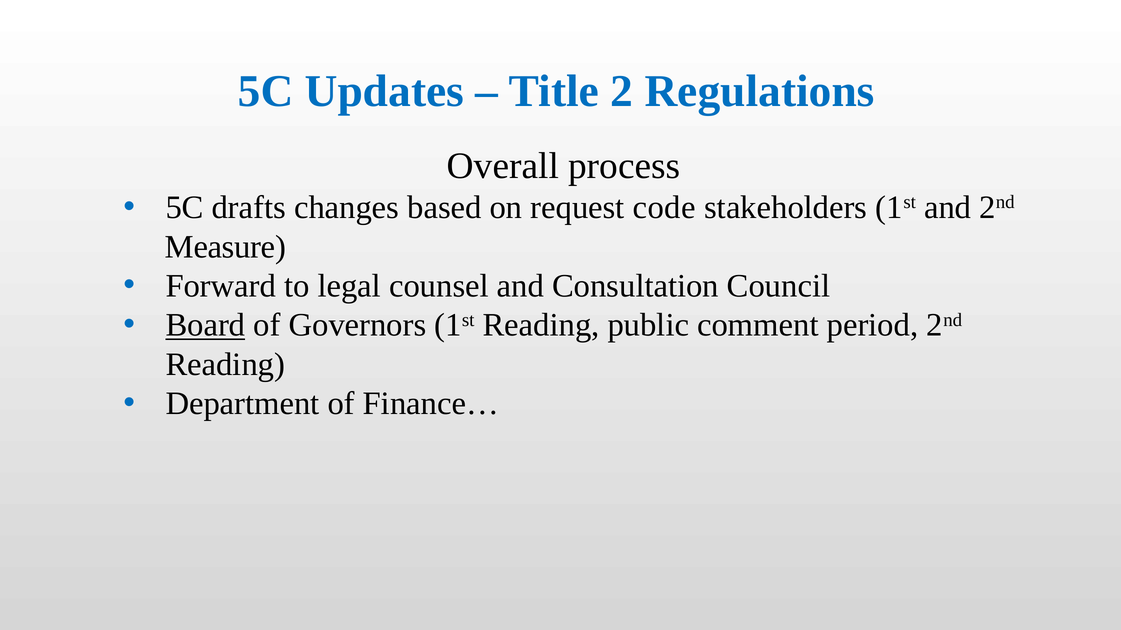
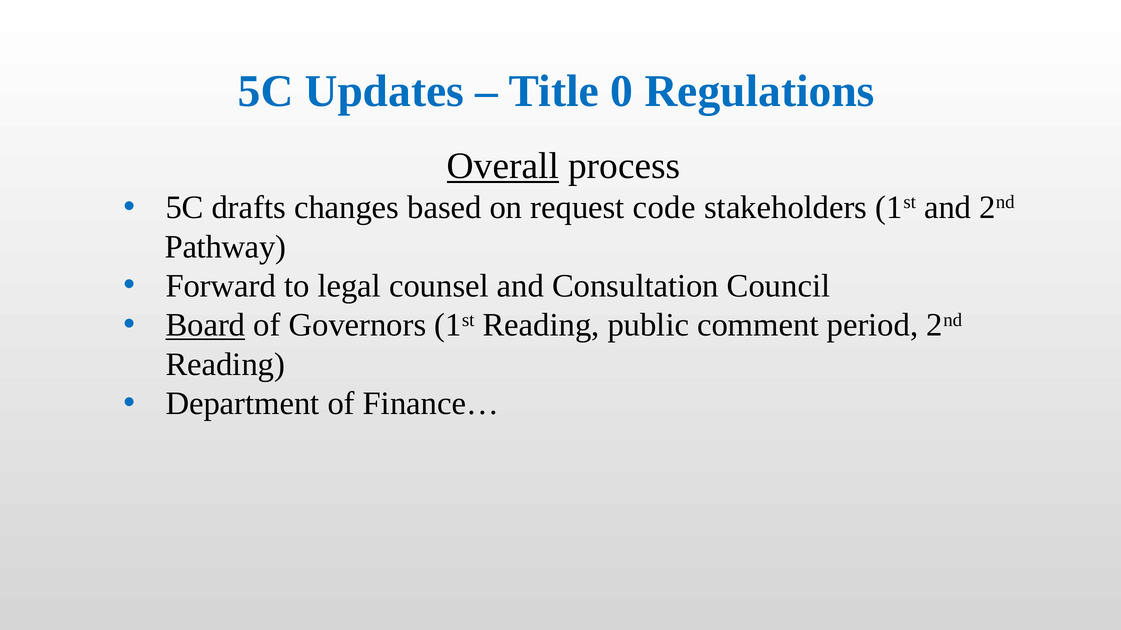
2: 2 -> 0 (622, 91)
Overall underline: none -> present (503, 166)
Measure: Measure -> Pathway (225, 247)
